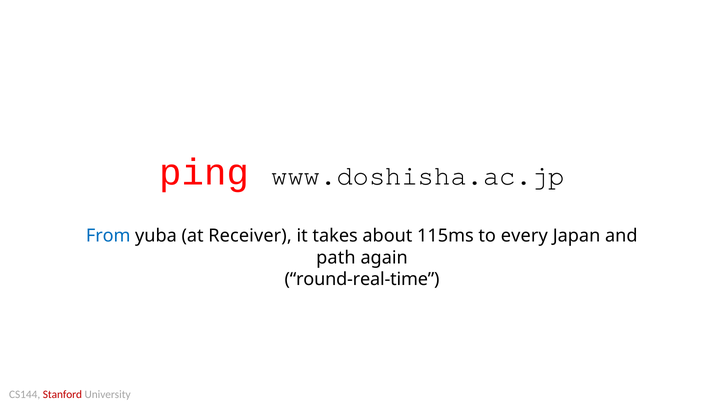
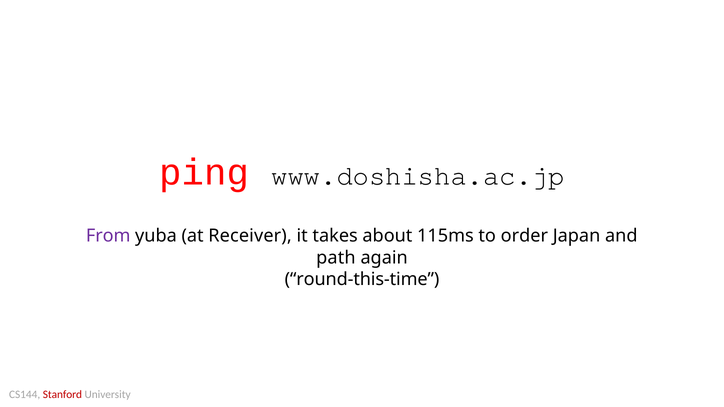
From colour: blue -> purple (108, 236)
every: every -> order (524, 236)
round-real-time: round-real-time -> round-this-time (362, 280)
